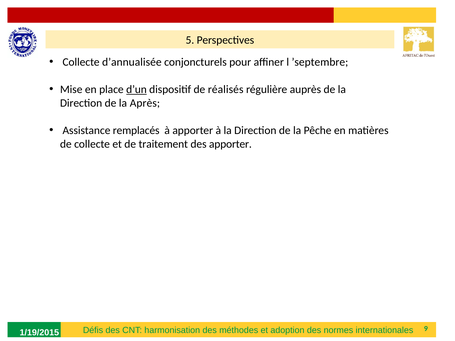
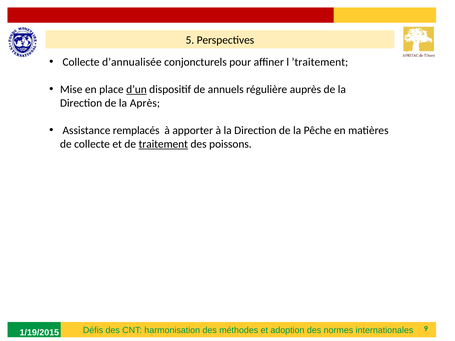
’septembre: ’septembre -> ’traitement (320, 62)
réalisés: réalisés -> annuels (226, 90)
traitement underline: none -> present (163, 144)
des apporter: apporter -> poissons (230, 144)
